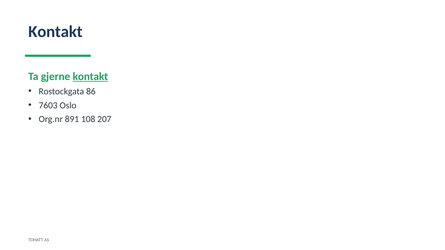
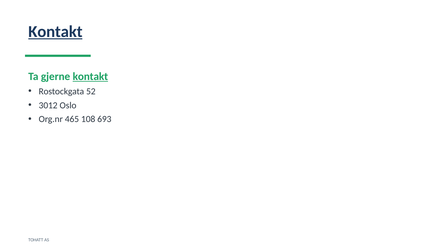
Kontakt underline: none -> present (55, 32)
86: 86 -> 52 (91, 92)
7603: 7603 -> 3012 (48, 105)
891: 891 -> 465 (72, 119)
207: 207 -> 693 (104, 119)
